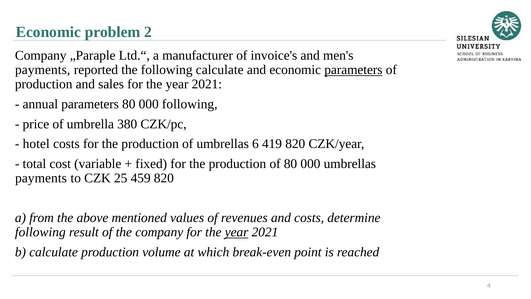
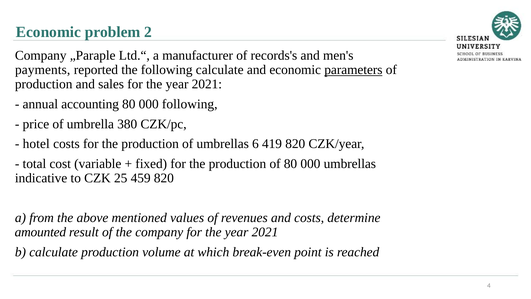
invoice's: invoice's -> records's (274, 55)
annual parameters: parameters -> accounting (90, 104)
payments: payments -> indicative (41, 178)
following: following -> amounted (40, 232)
year underline: present -> none (237, 232)
